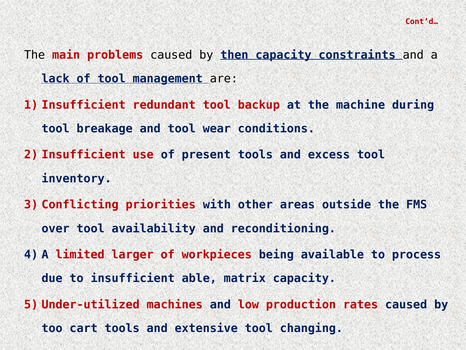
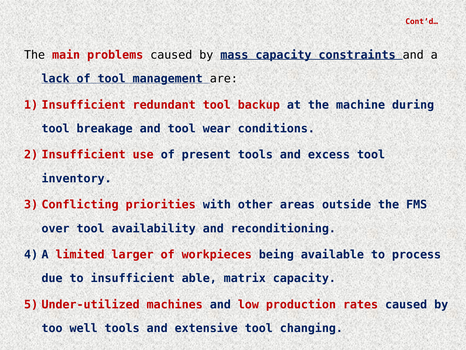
then: then -> mass (234, 55)
cart: cart -> well (84, 328)
